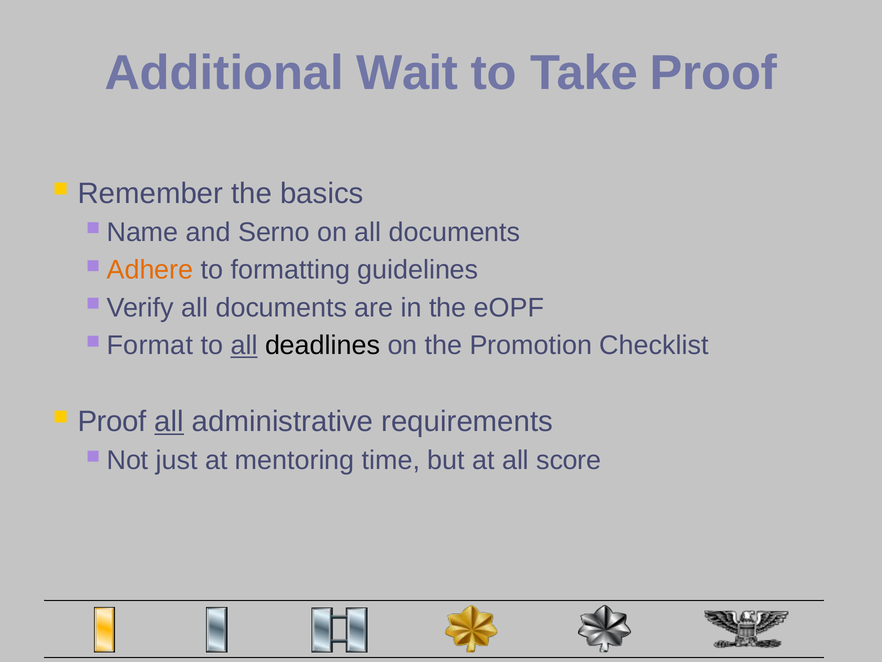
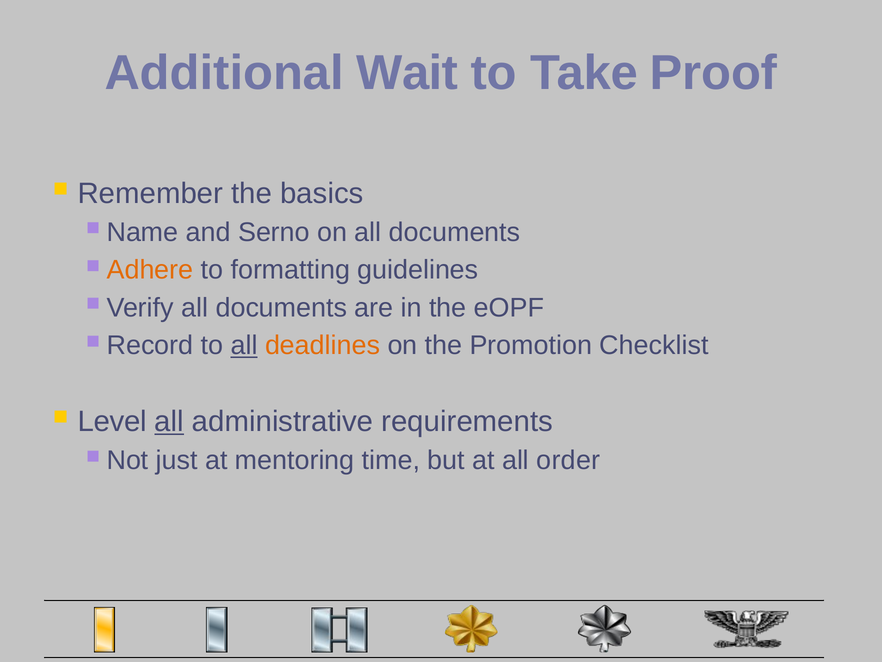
Format: Format -> Record (150, 345)
deadlines colour: black -> orange (323, 345)
Proof: Proof -> Level (112, 421)
score: score -> order (568, 460)
